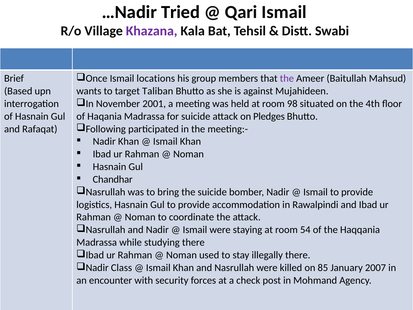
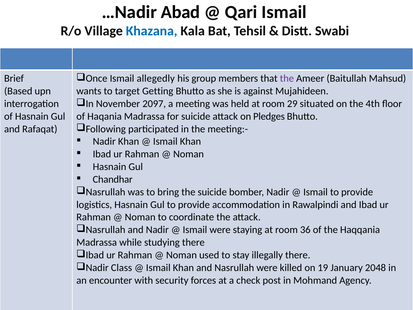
Tried: Tried -> Abad (181, 12)
Khazana colour: purple -> blue (152, 31)
locations: locations -> allegedly (156, 78)
Taliban: Taliban -> Getting (158, 91)
2001: 2001 -> 2097 (154, 104)
98: 98 -> 29 (292, 104)
54: 54 -> 36 (305, 230)
85: 85 -> 19 (323, 267)
2007: 2007 -> 2048 (376, 267)
